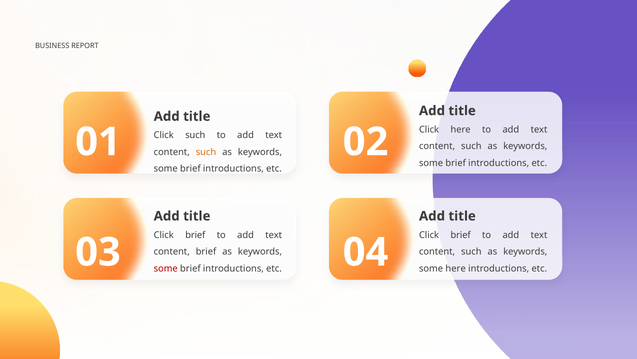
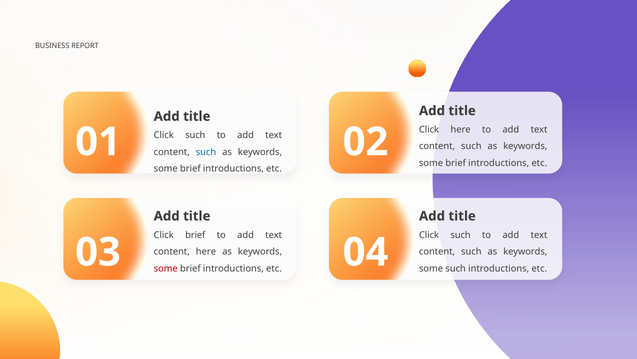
such colour: orange -> blue (206, 152)
brief: brief -> such (461, 235)
content brief: brief -> here (206, 251)
some here: here -> such (456, 268)
